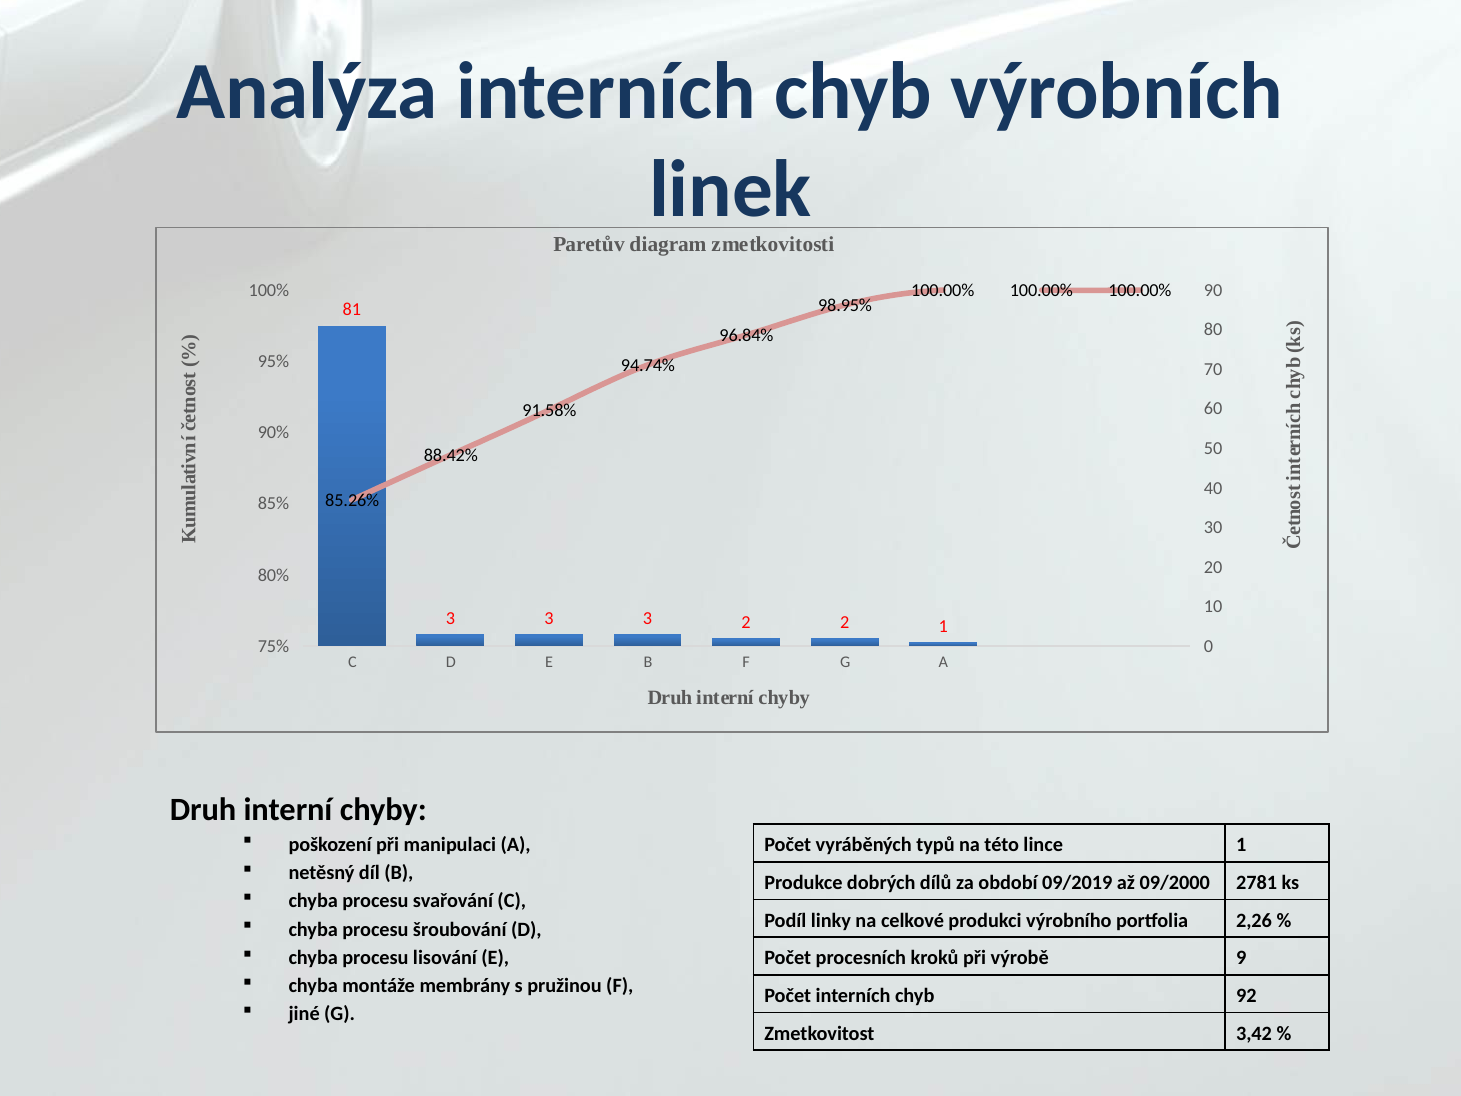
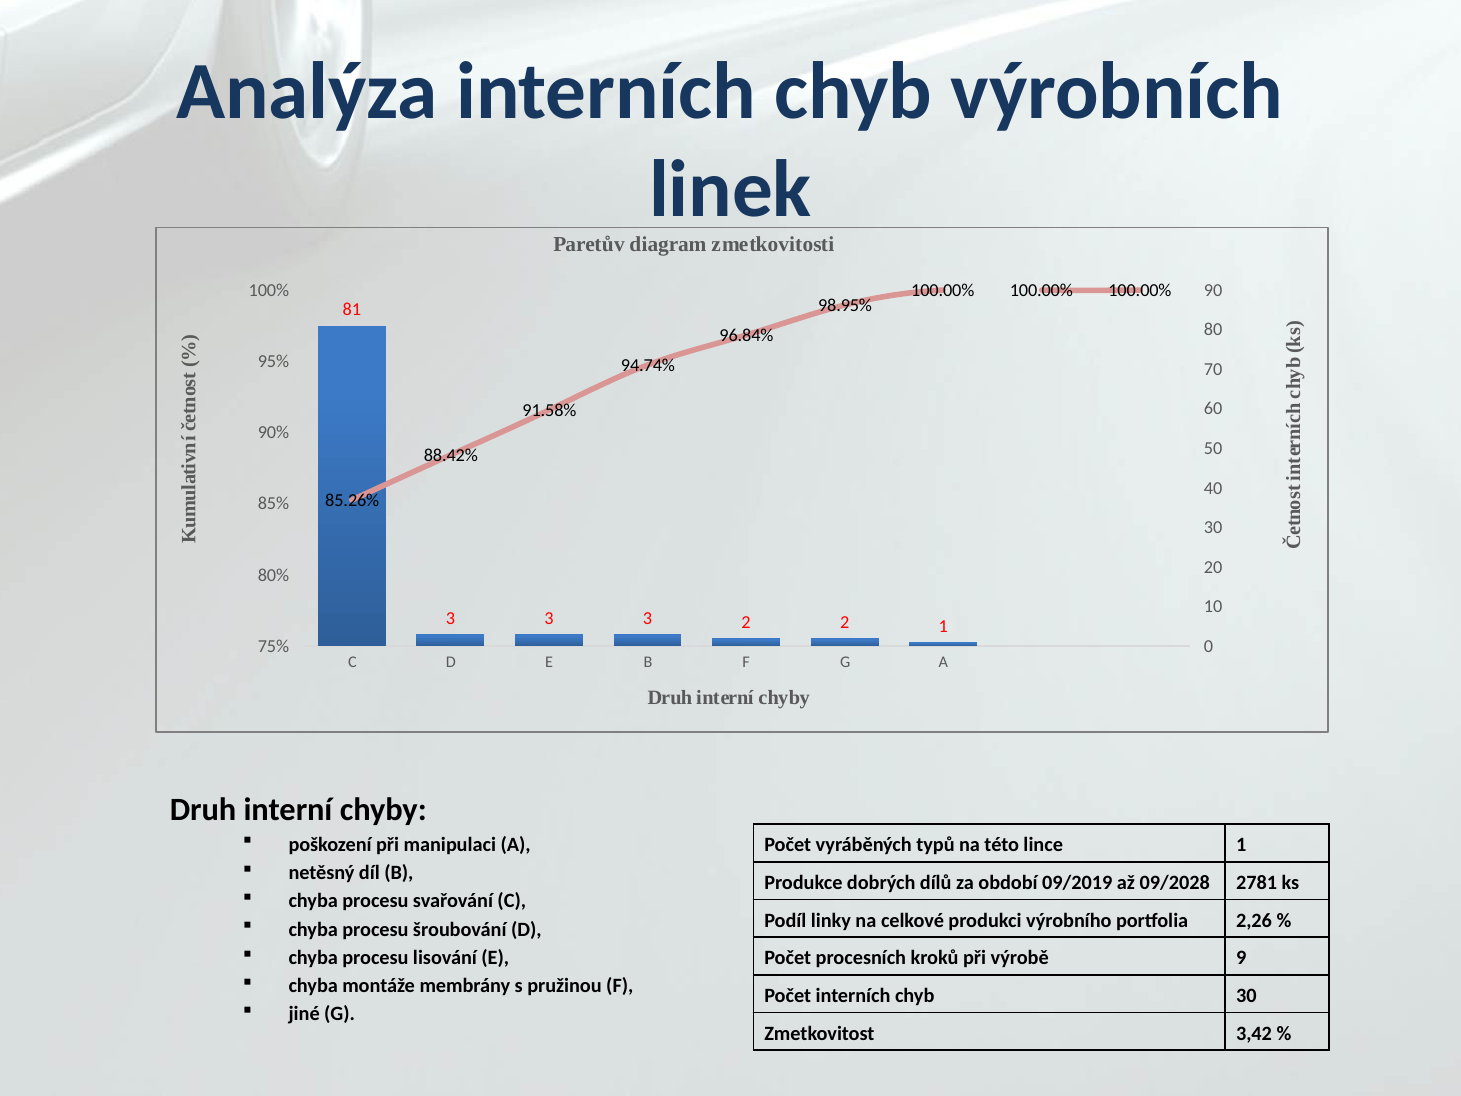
09/2000: 09/2000 -> 09/2028 (1175, 883)
chyb 92: 92 -> 30 (1246, 996)
